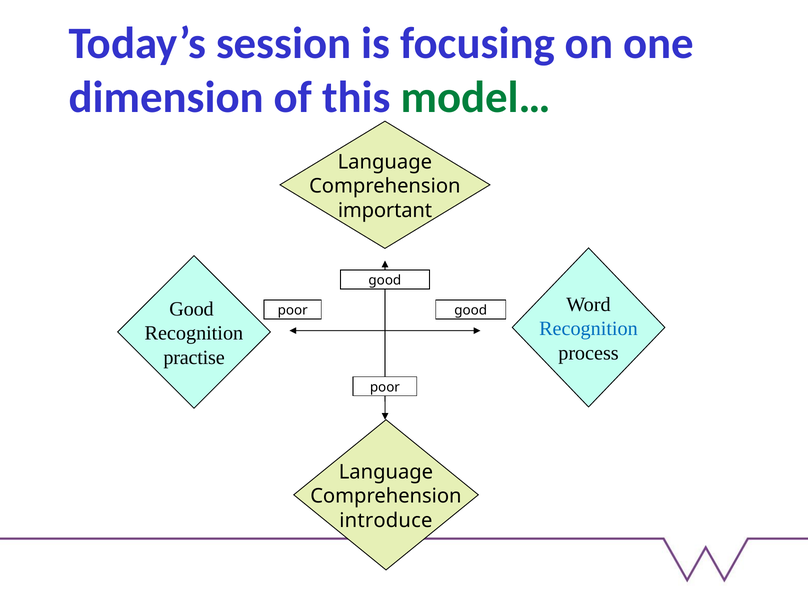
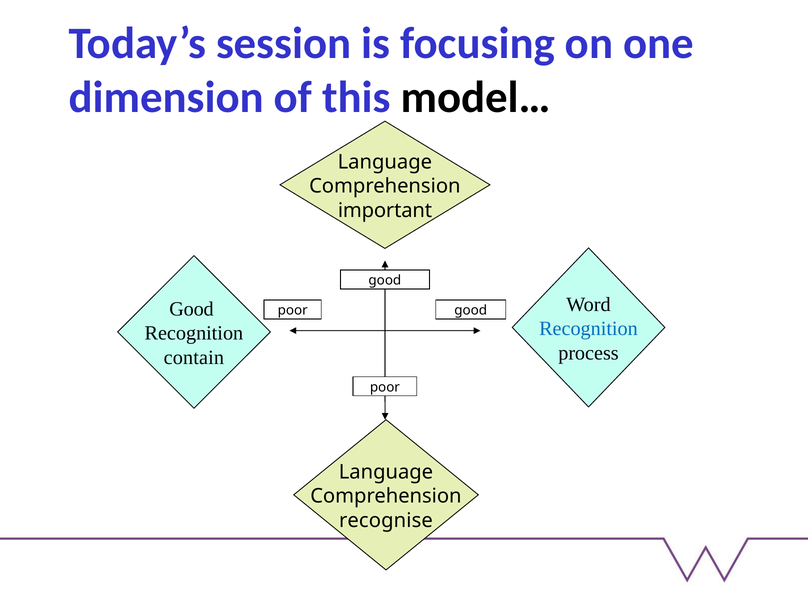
model… colour: green -> black (476, 97)
practise: practise -> contain (194, 358)
introduce: introduce -> recognise (386, 520)
